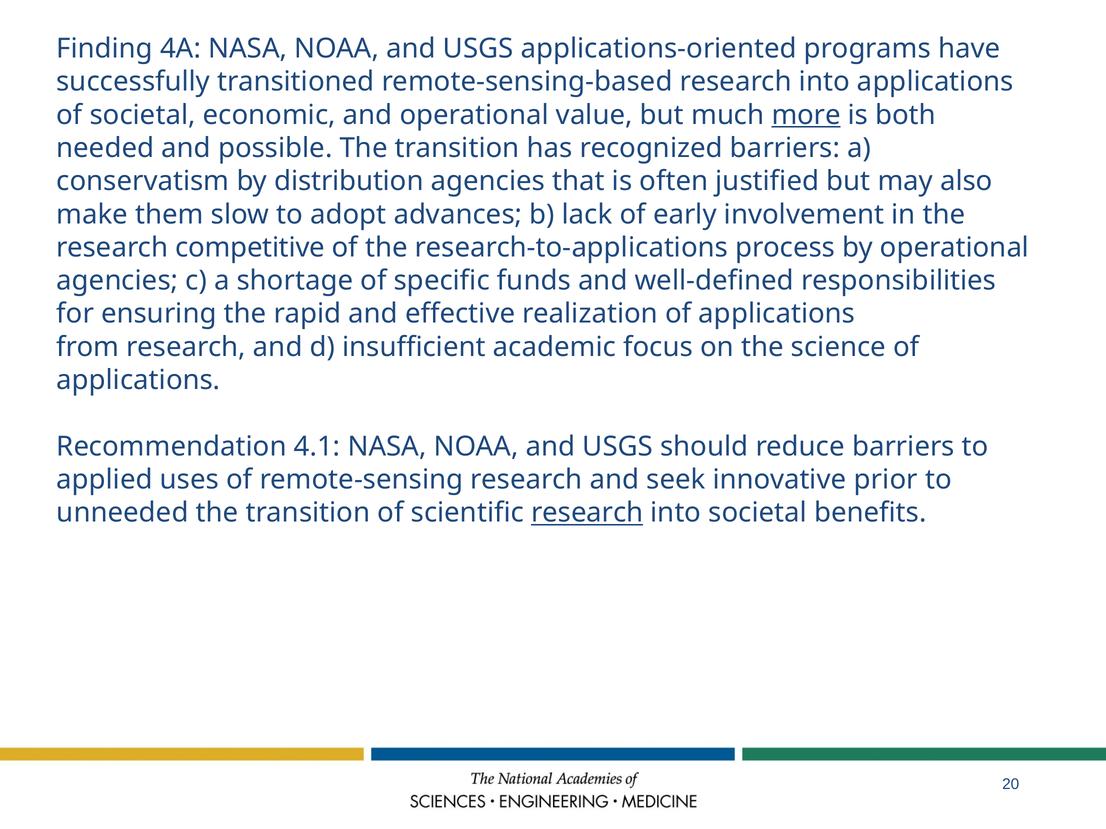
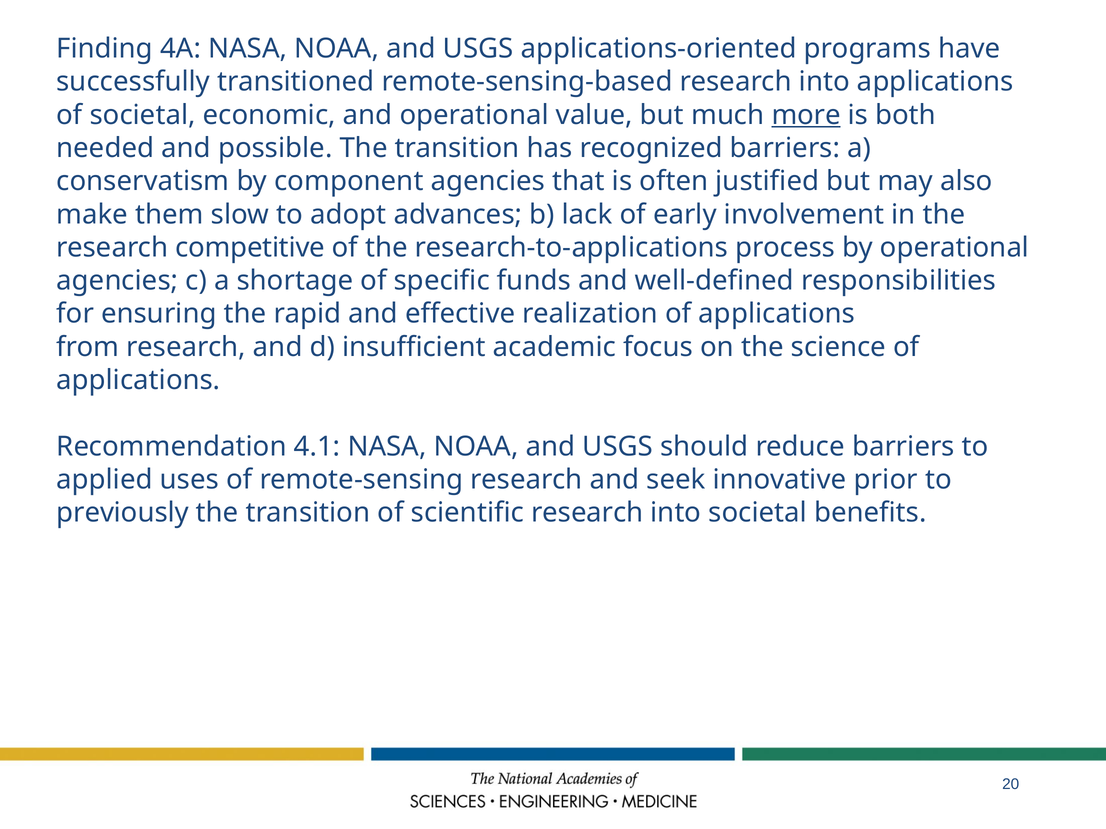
distribution: distribution -> component (349, 181)
unneeded: unneeded -> previously (123, 513)
research underline: present -> none (587, 513)
